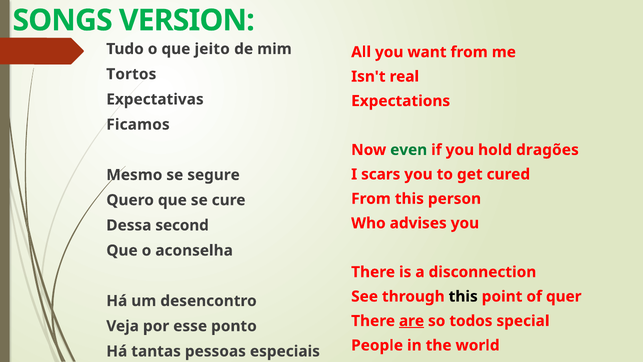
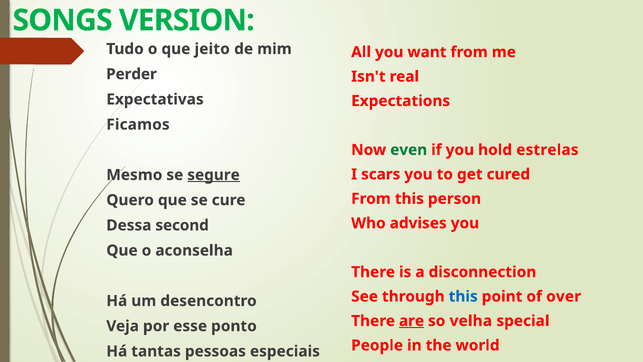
Tortos: Tortos -> Perder (131, 74)
dragões: dragões -> estrelas (547, 150)
segure underline: none -> present (214, 175)
this colour: black -> blue (463, 296)
quer: quer -> over (564, 296)
todos: todos -> velha (471, 321)
